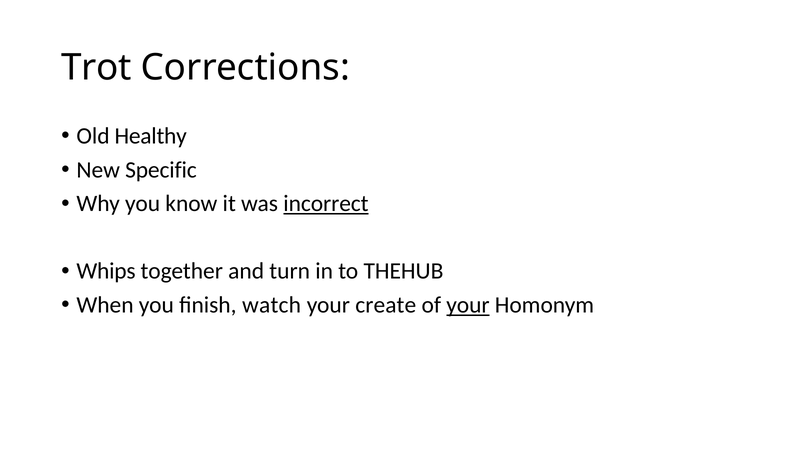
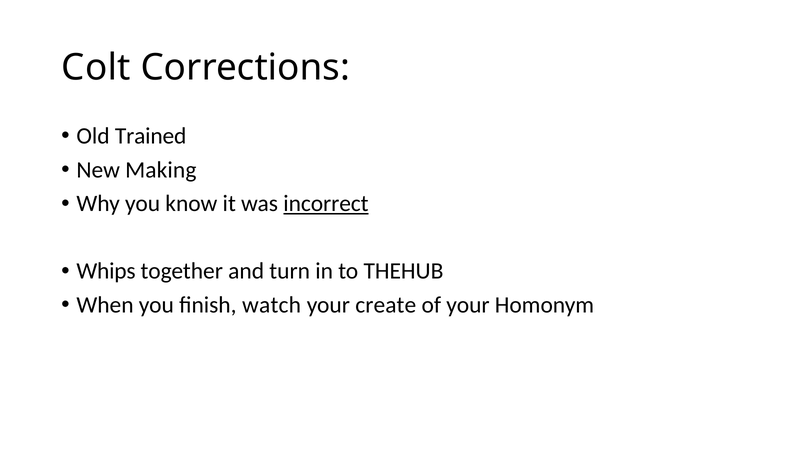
Trot: Trot -> Colt (96, 68)
Healthy: Healthy -> Trained (151, 136)
Specific: Specific -> Making (161, 170)
your underline: present -> none (468, 305)
